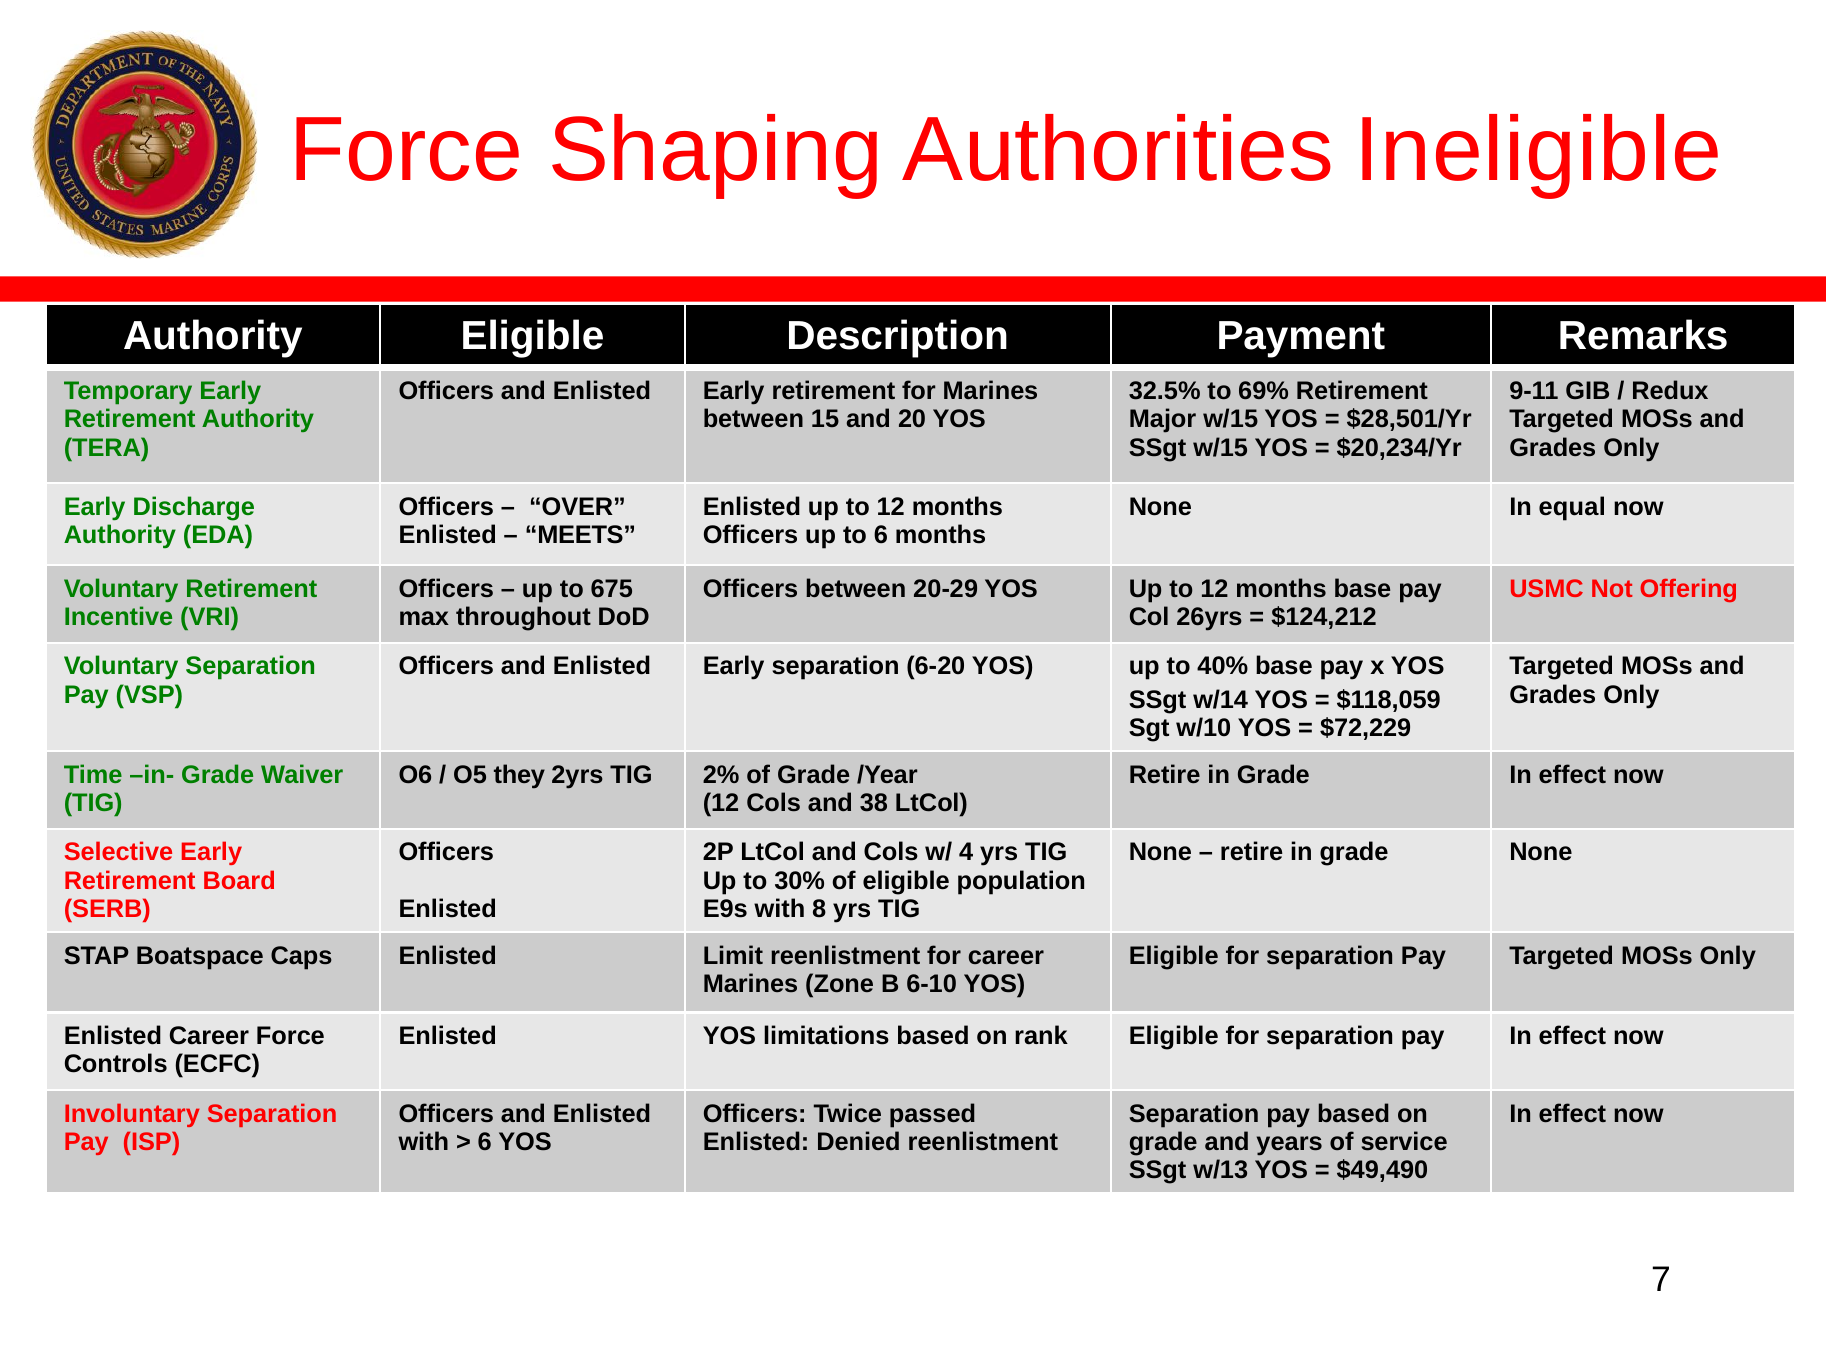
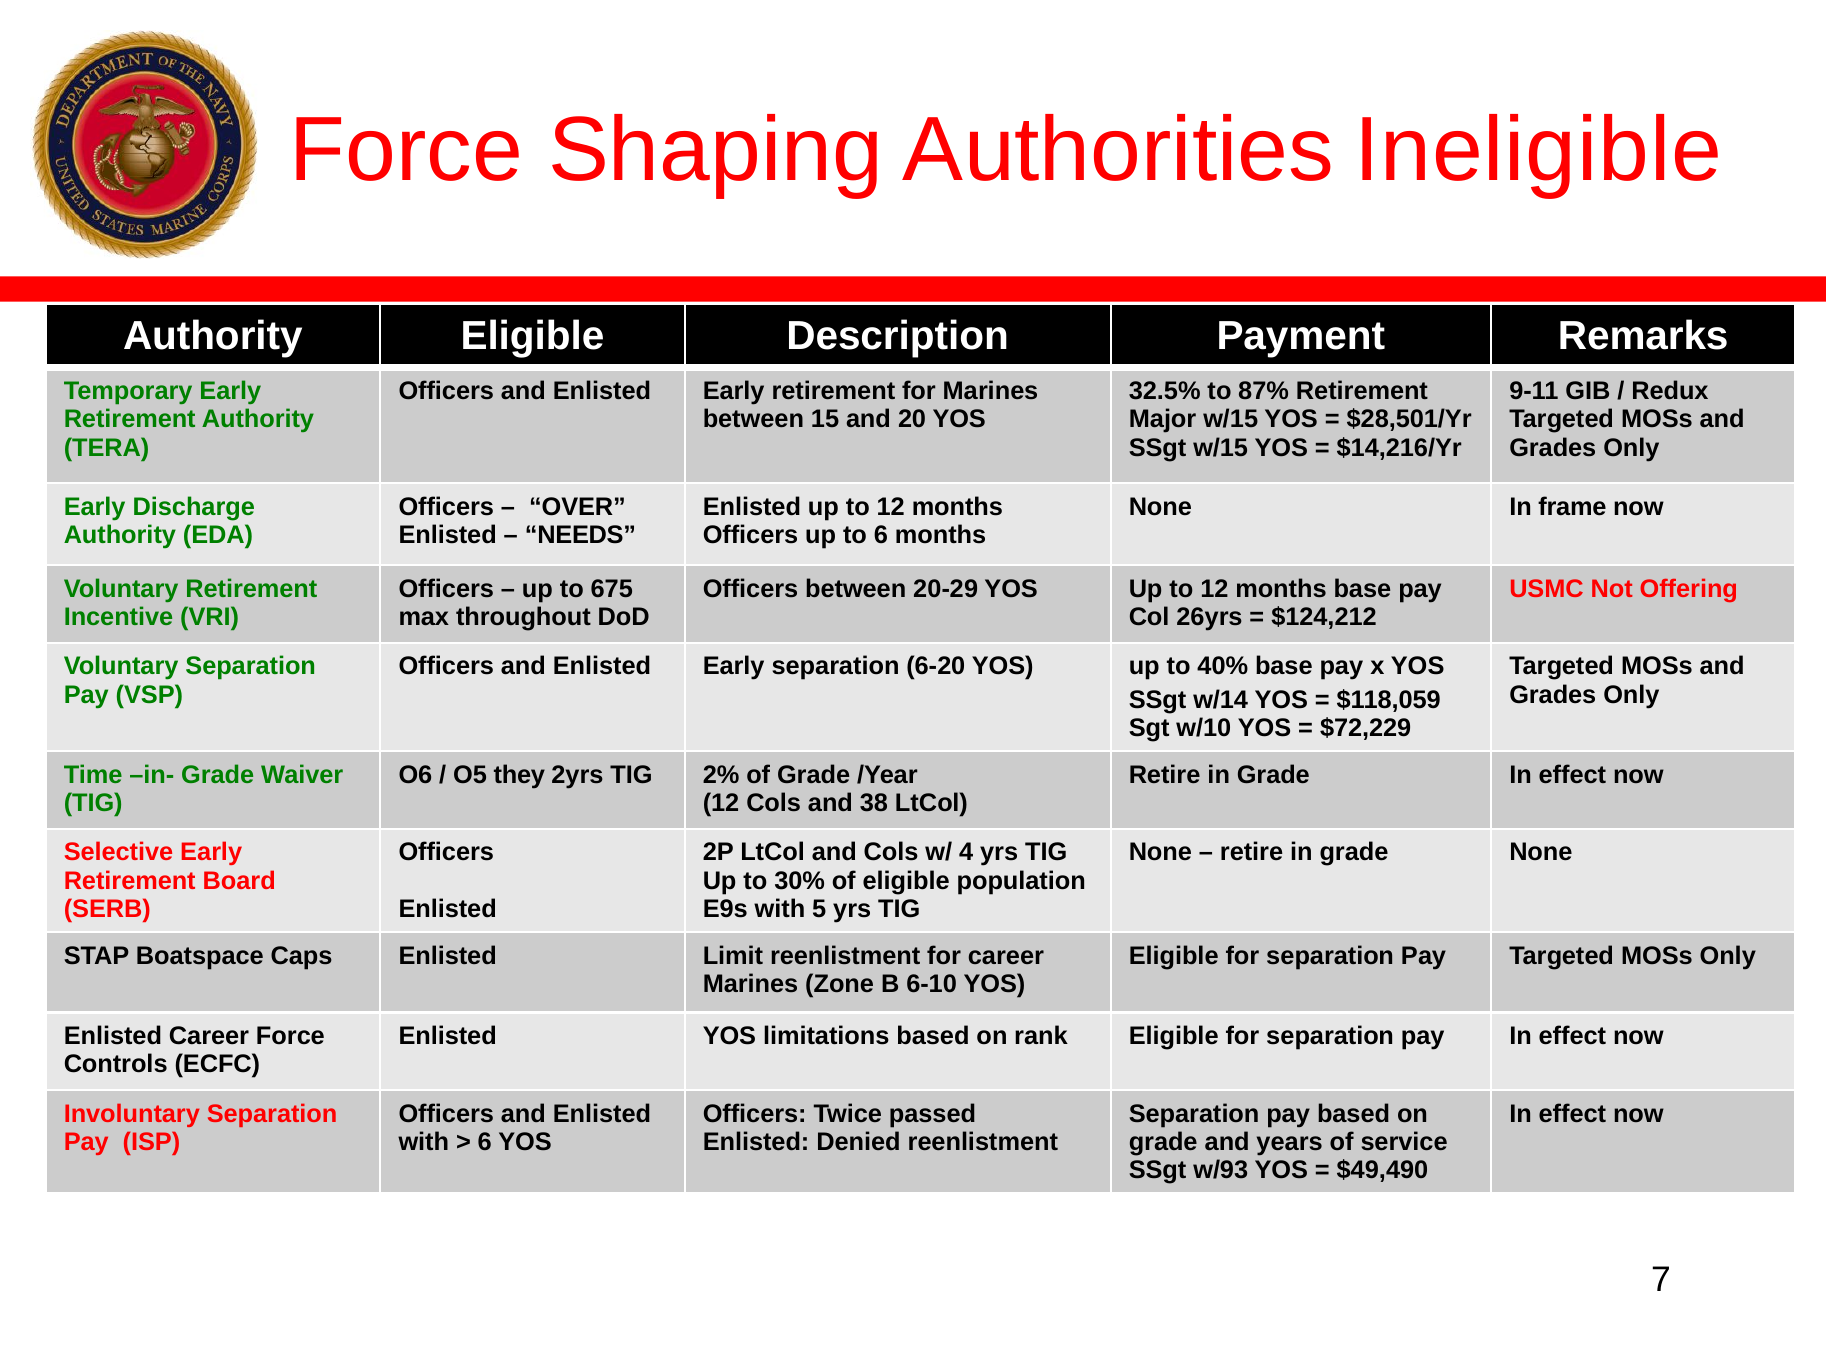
69%: 69% -> 87% (1264, 391)
$20,234/Yr: $20,234/Yr -> $14,216/Yr (1399, 448)
equal: equal -> frame (1572, 507)
MEETS: MEETS -> NEEDS (580, 535)
8: 8 -> 5 (819, 909)
w/13: w/13 -> w/93 (1221, 1171)
